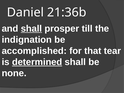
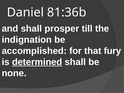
21:36b: 21:36b -> 81:36b (67, 12)
shall underline: present -> none (31, 29)
tear: tear -> fury (112, 51)
